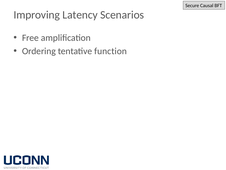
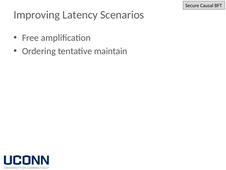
function: function -> maintain (111, 51)
